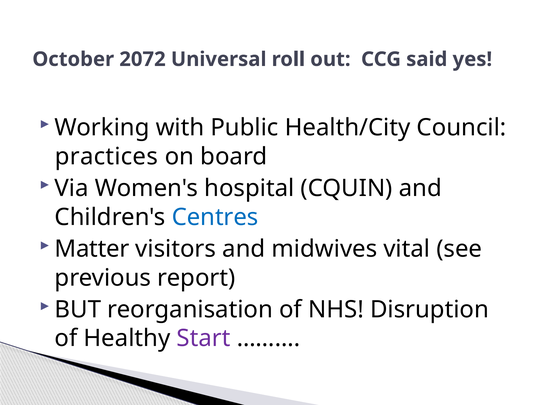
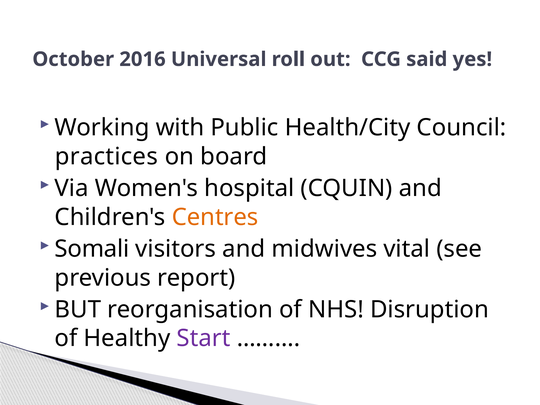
2072: 2072 -> 2016 (142, 59)
Centres colour: blue -> orange (215, 217)
Matter: Matter -> Somali (92, 249)
